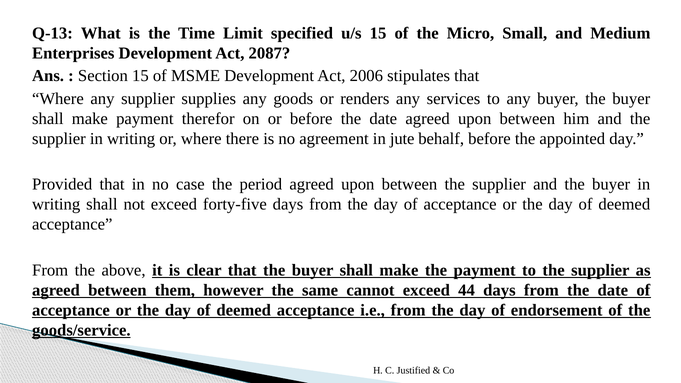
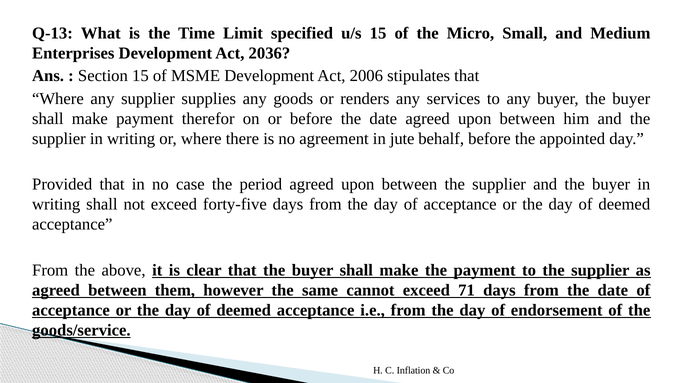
2087: 2087 -> 2036 (269, 53)
44: 44 -> 71 (467, 290)
Justified: Justified -> Inflation (413, 371)
